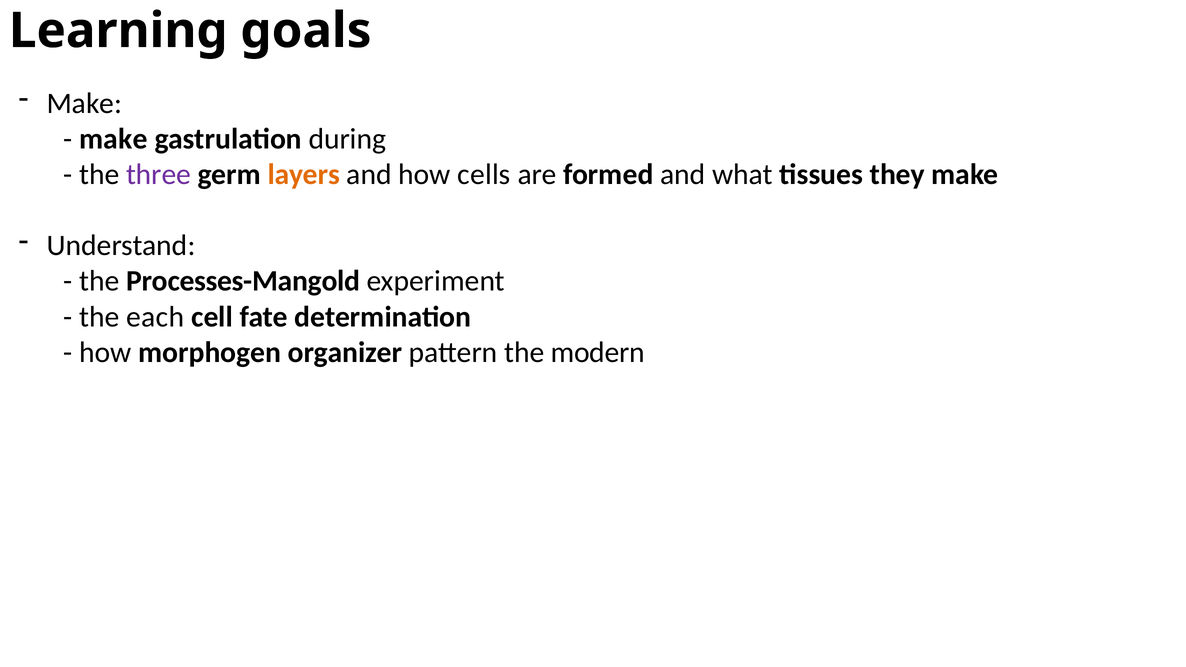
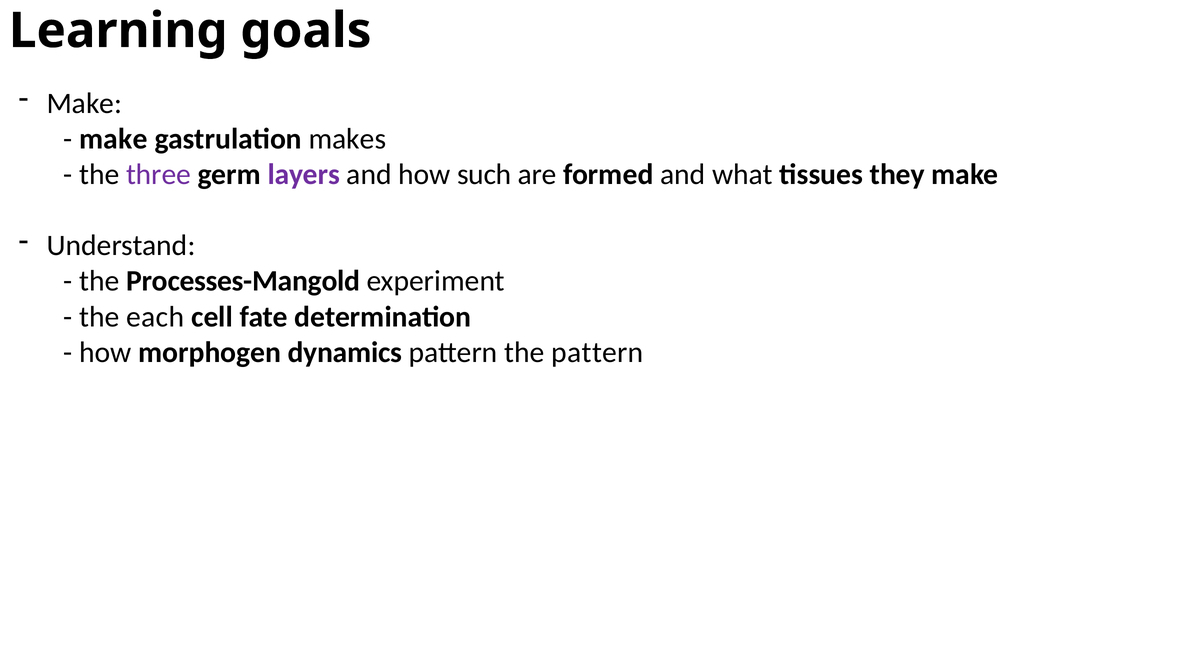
during: during -> makes (347, 139)
layers colour: orange -> purple (304, 175)
cells: cells -> such (484, 175)
organizer: organizer -> dynamics (345, 352)
the modern: modern -> pattern (597, 352)
